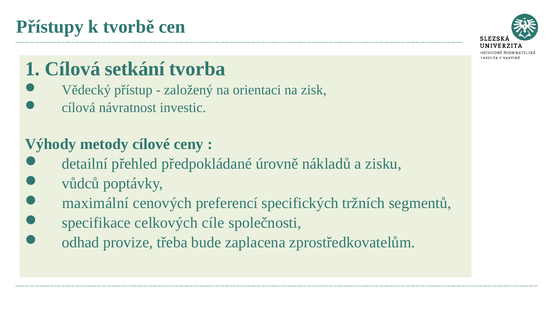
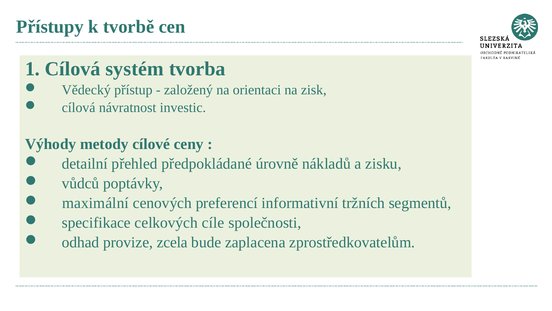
setkání: setkání -> systém (135, 69)
specifických: specifických -> informativní (300, 203)
třeba: třeba -> zcela (172, 242)
